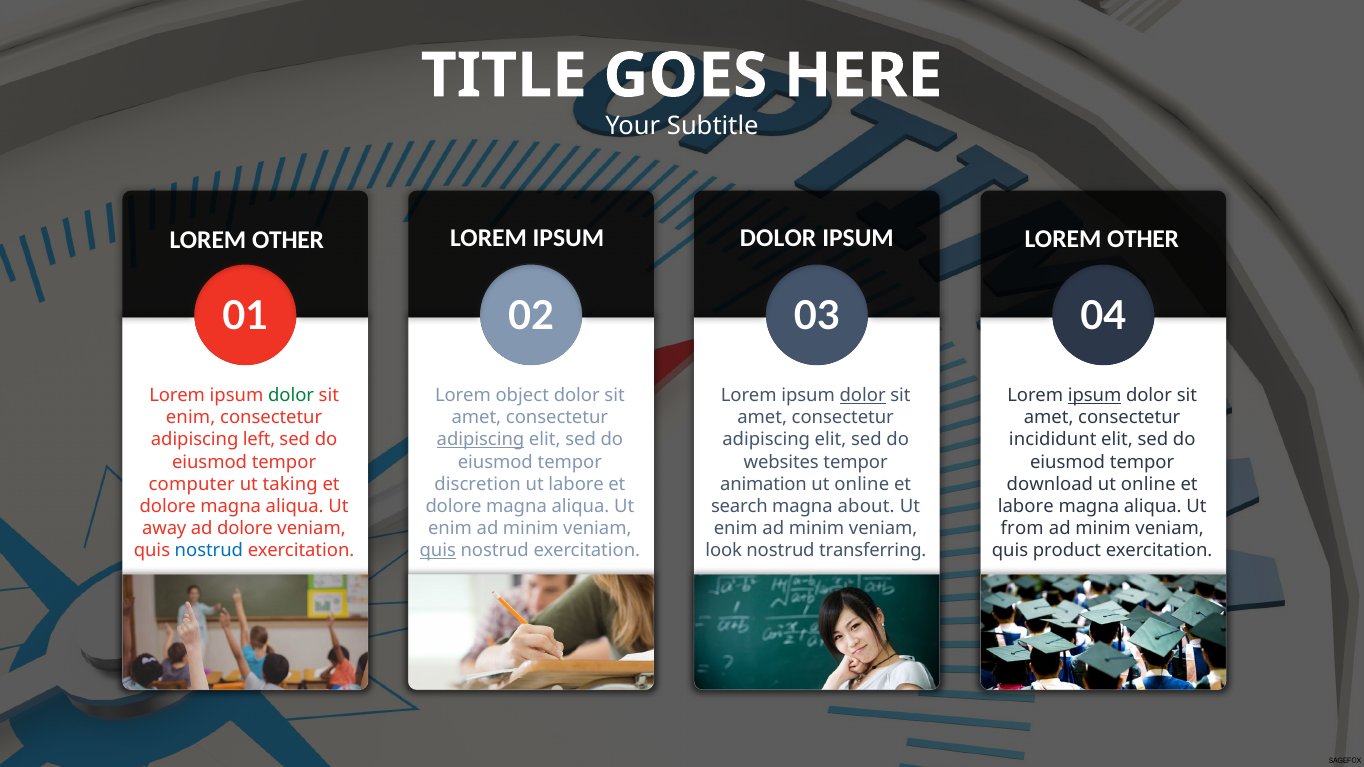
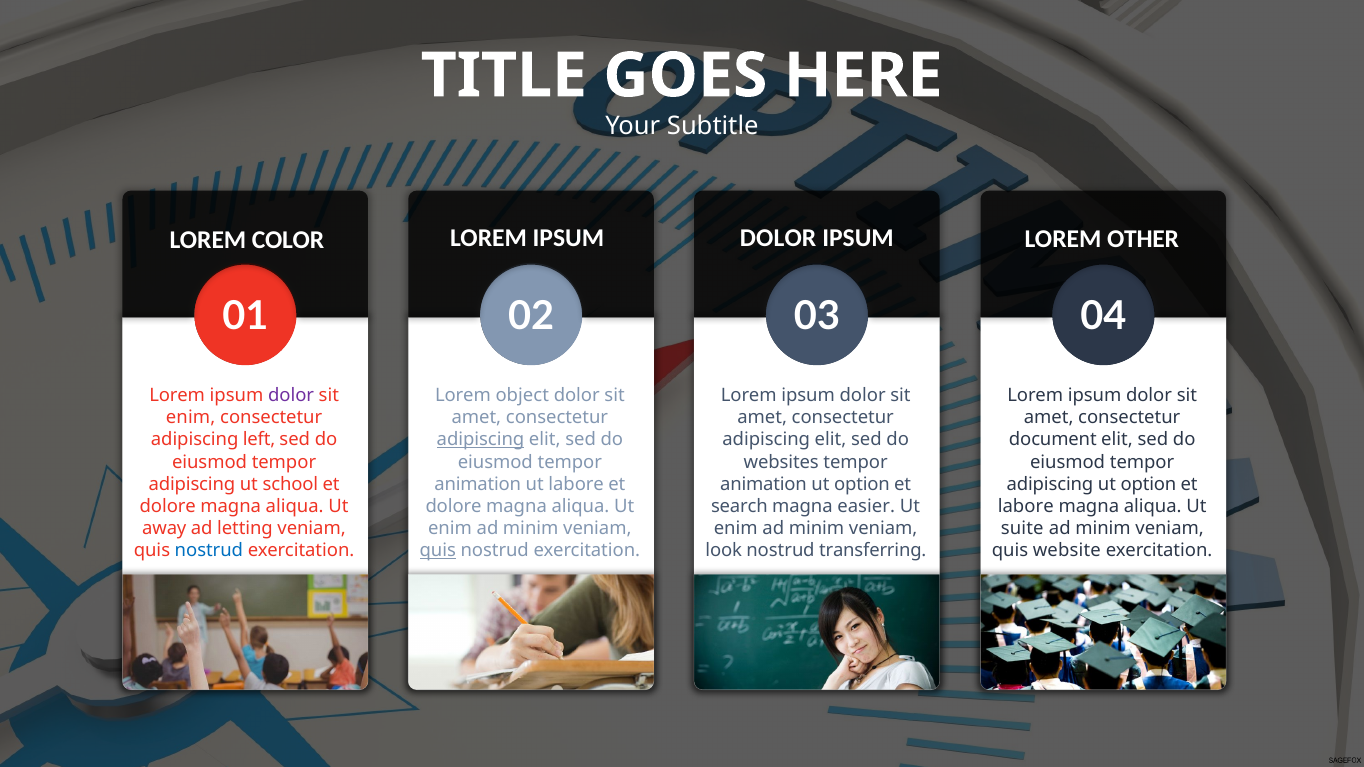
OTHER: OTHER -> COLOR (288, 240)
dolor colour: green -> purple (291, 396)
dolor underline: present -> none (863, 396)
ipsum underline: present -> none (1095, 396)
incididunt: incididunt -> document (1053, 440)
computer: computer -> adipiscing (192, 484)
taking: taking -> school (290, 484)
discretion: discretion -> animation (478, 484)
online: online -> option (862, 484)
download: download -> adipiscing (1050, 484)
online: online -> option (1148, 484)
about: about -> easier (866, 507)
ad dolore: dolore -> letting (245, 529)
from: from -> suite (1022, 529)
product: product -> website (1067, 551)
